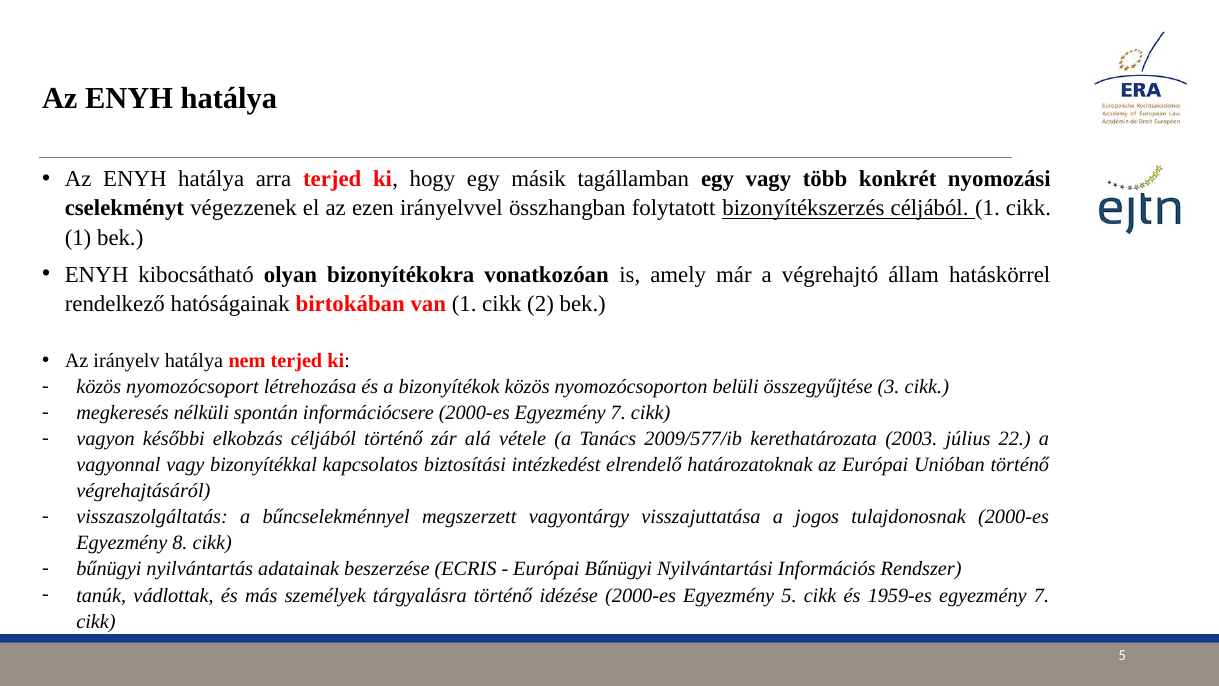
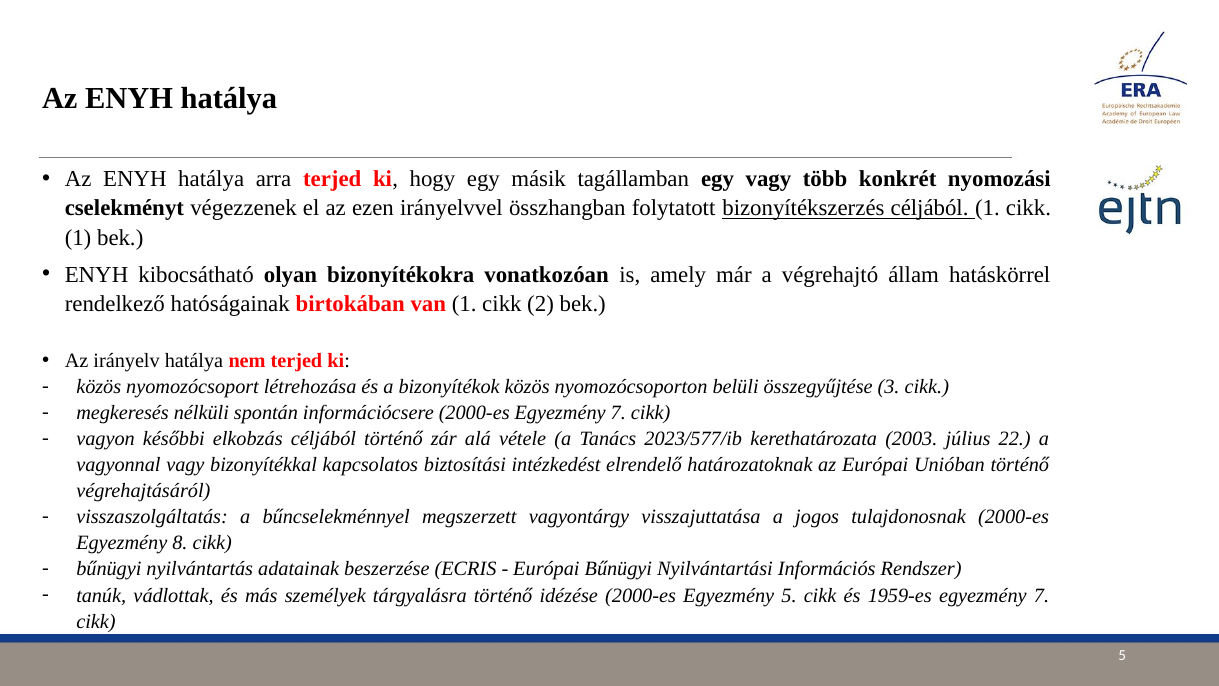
2009/577/ib: 2009/577/ib -> 2023/577/ib (693, 439)
